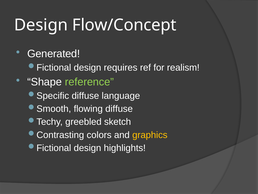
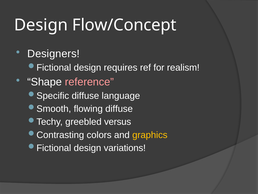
Generated: Generated -> Designers (54, 54)
reference colour: light green -> pink (89, 82)
sketch: sketch -> versus (118, 122)
highlights: highlights -> variations (125, 148)
